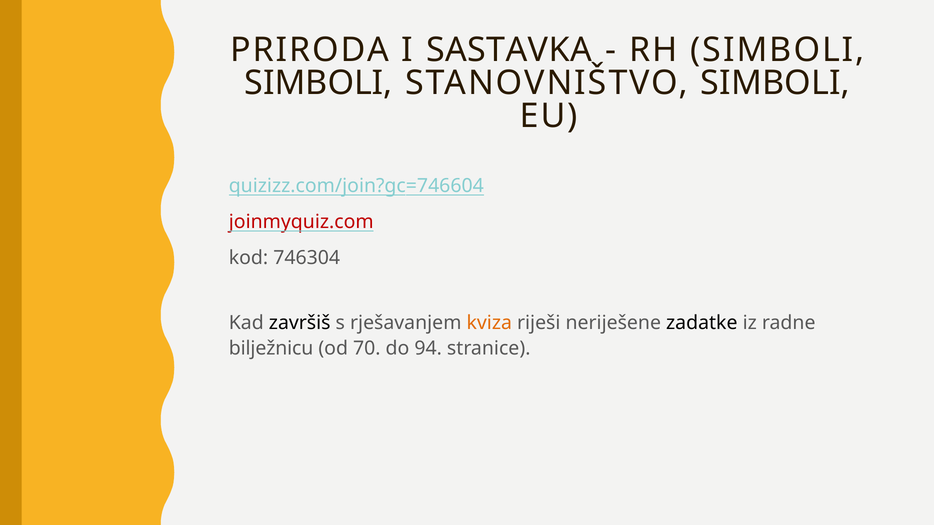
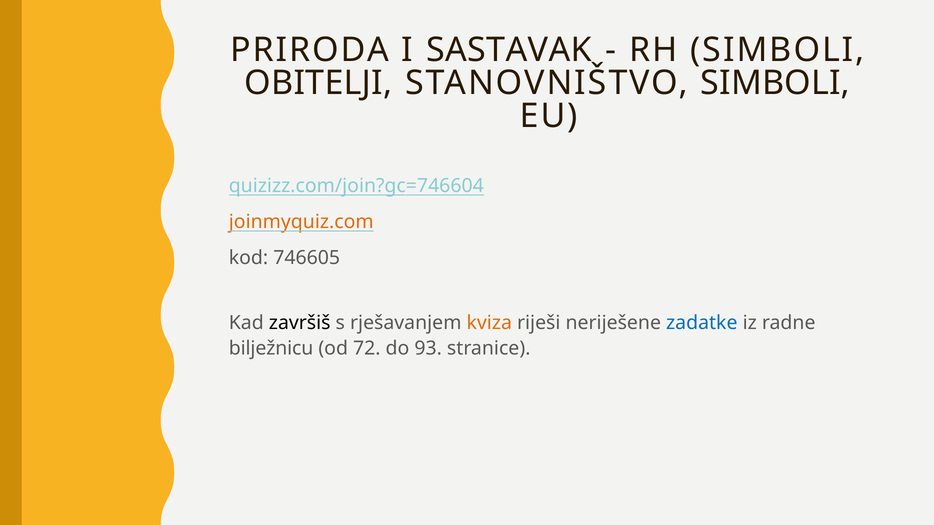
SASTAVKA: SASTAVKA -> SASTAVAK (509, 50)
SIMBOLI: SIMBOLI -> OBITELJI (318, 83)
joinmyquiz.com colour: red -> orange (301, 222)
746304: 746304 -> 746605 (307, 258)
zadatke colour: black -> blue (702, 323)
70: 70 -> 72 (367, 349)
94: 94 -> 93 (428, 349)
